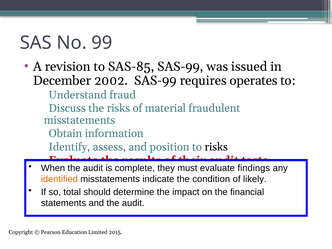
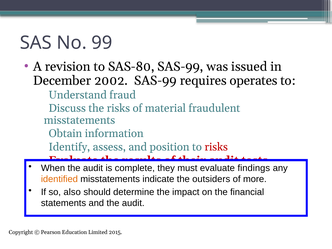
SAS-85: SAS-85 -> SAS-80 (131, 67)
risks colour: black -> red (216, 147)
condition: condition -> outsiders (211, 179)
likely: likely -> more (255, 179)
total: total -> also (72, 192)
